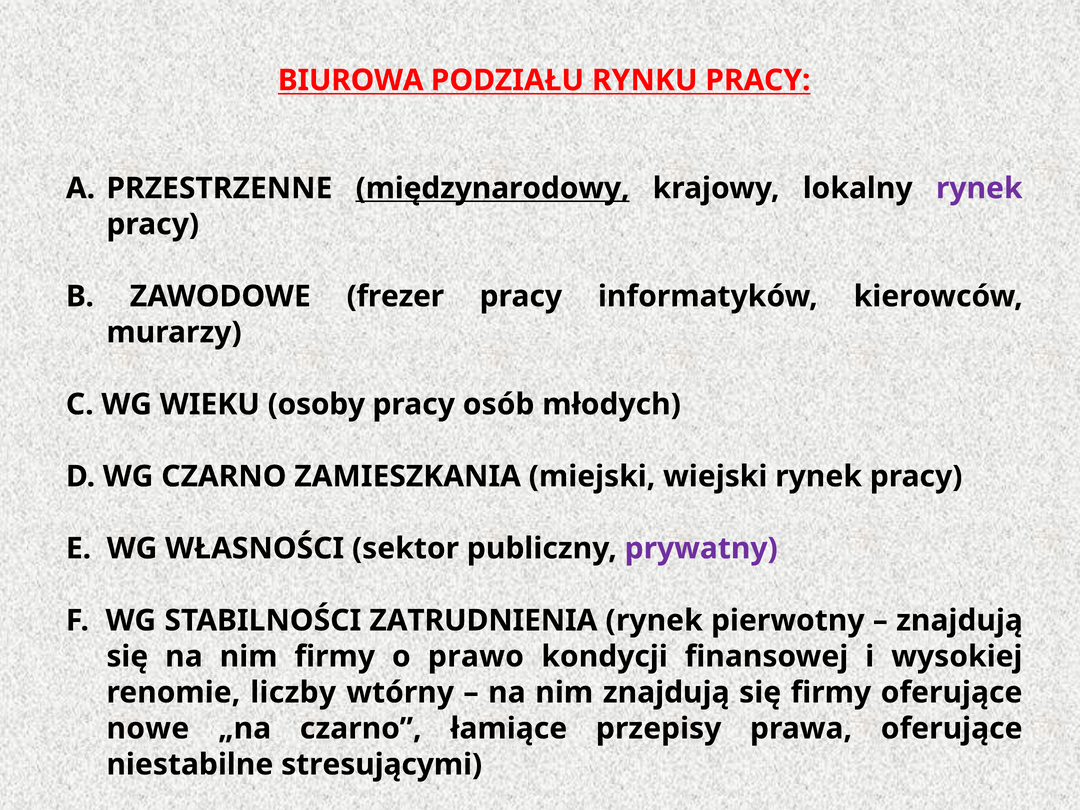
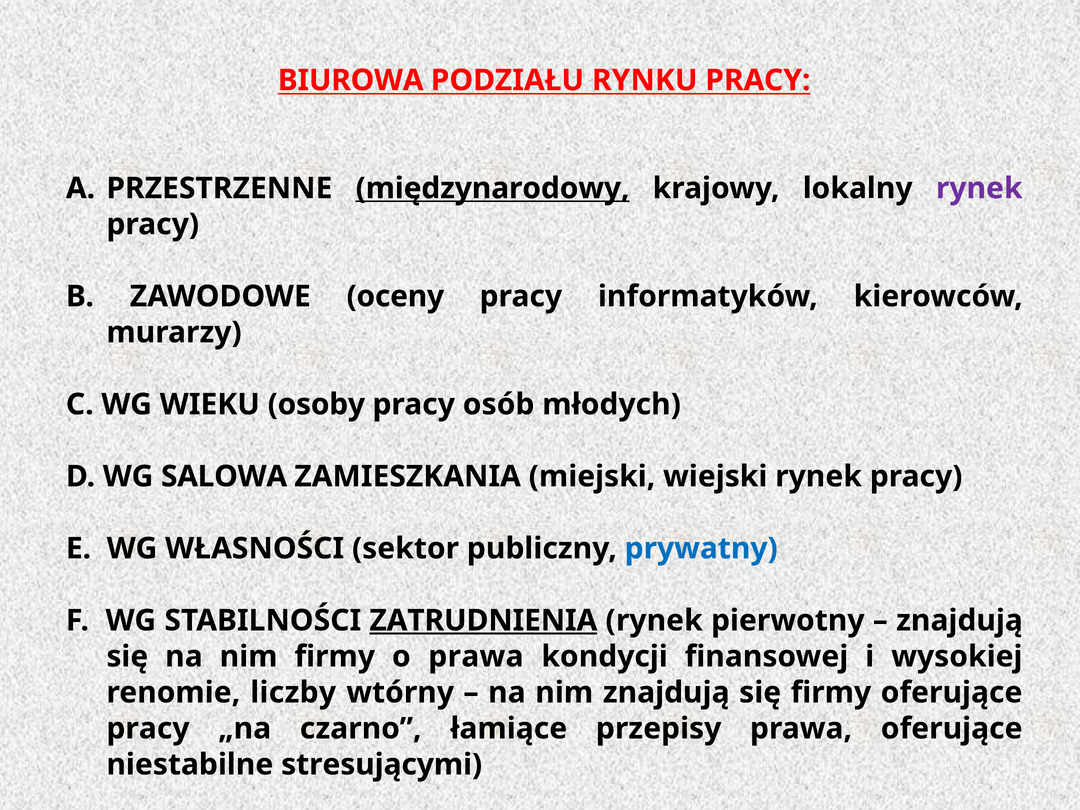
frezer: frezer -> oceny (395, 296)
WG CZARNO: CZARNO -> SALOWA (224, 476)
prywatny colour: purple -> blue (701, 548)
ZATRUDNIENIA underline: none -> present (483, 620)
o prawo: prawo -> prawa (476, 657)
nowe: nowe -> pracy (148, 729)
